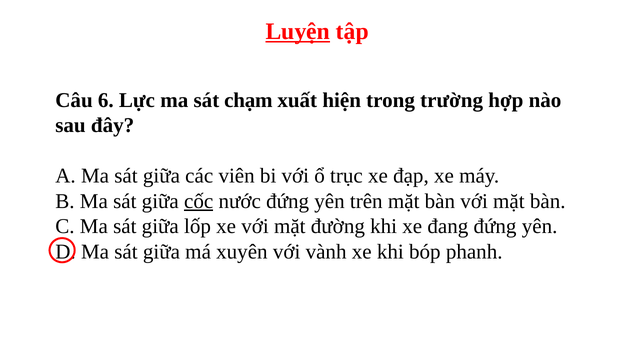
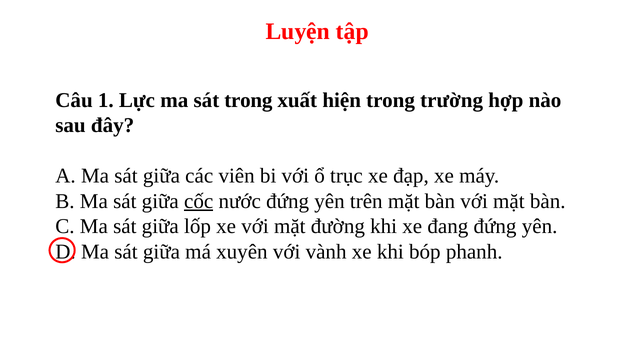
Luyện underline: present -> none (298, 32)
6: 6 -> 1 (106, 100)
sát chạm: chạm -> trong (248, 100)
